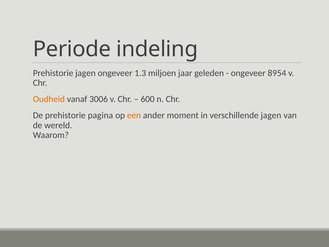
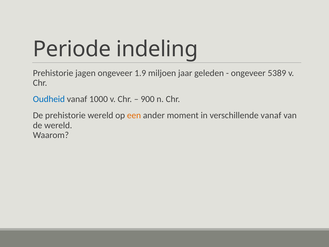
1.3: 1.3 -> 1.9 (140, 73)
8954: 8954 -> 5389 (277, 73)
Oudheid colour: orange -> blue (49, 99)
3006: 3006 -> 1000 (99, 99)
600: 600 -> 900 (148, 99)
prehistorie pagina: pagina -> wereld (100, 115)
verschillende jagen: jagen -> vanaf (271, 115)
